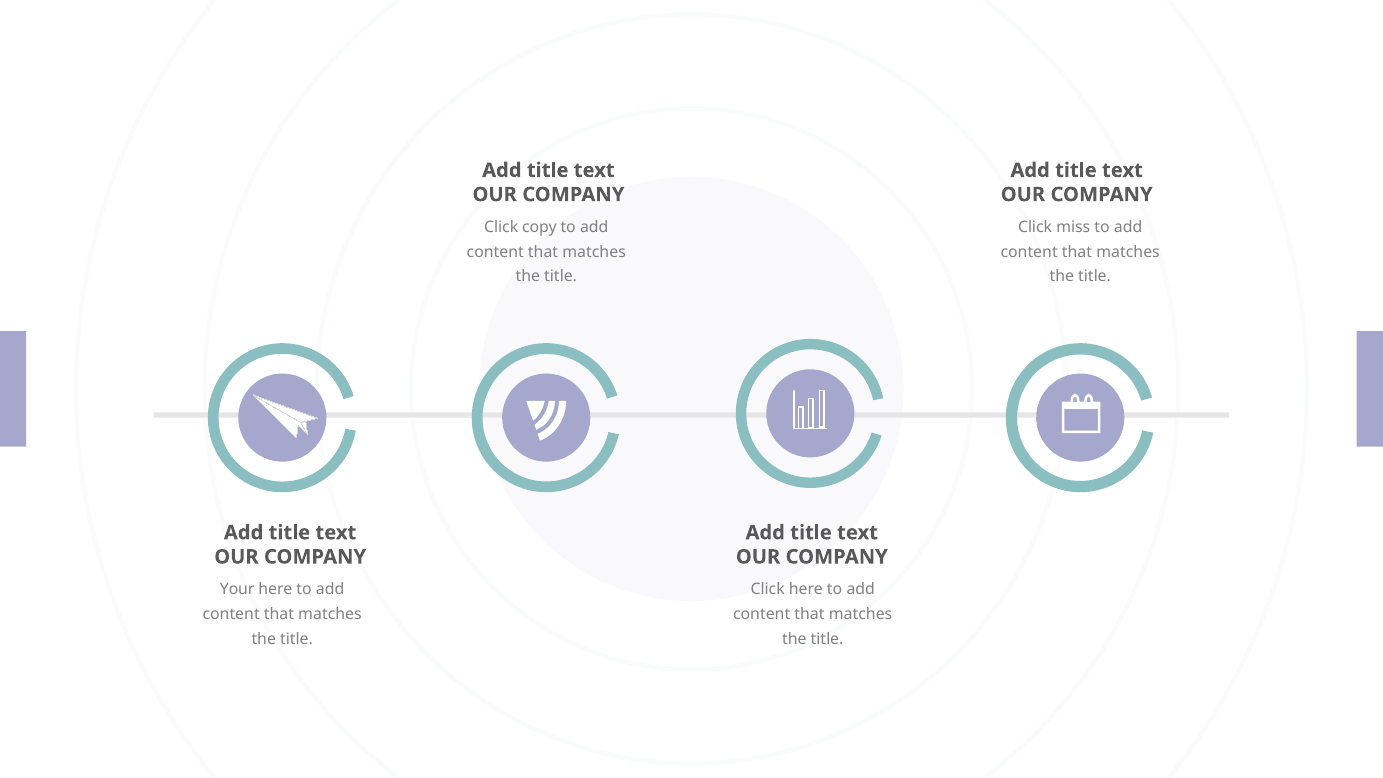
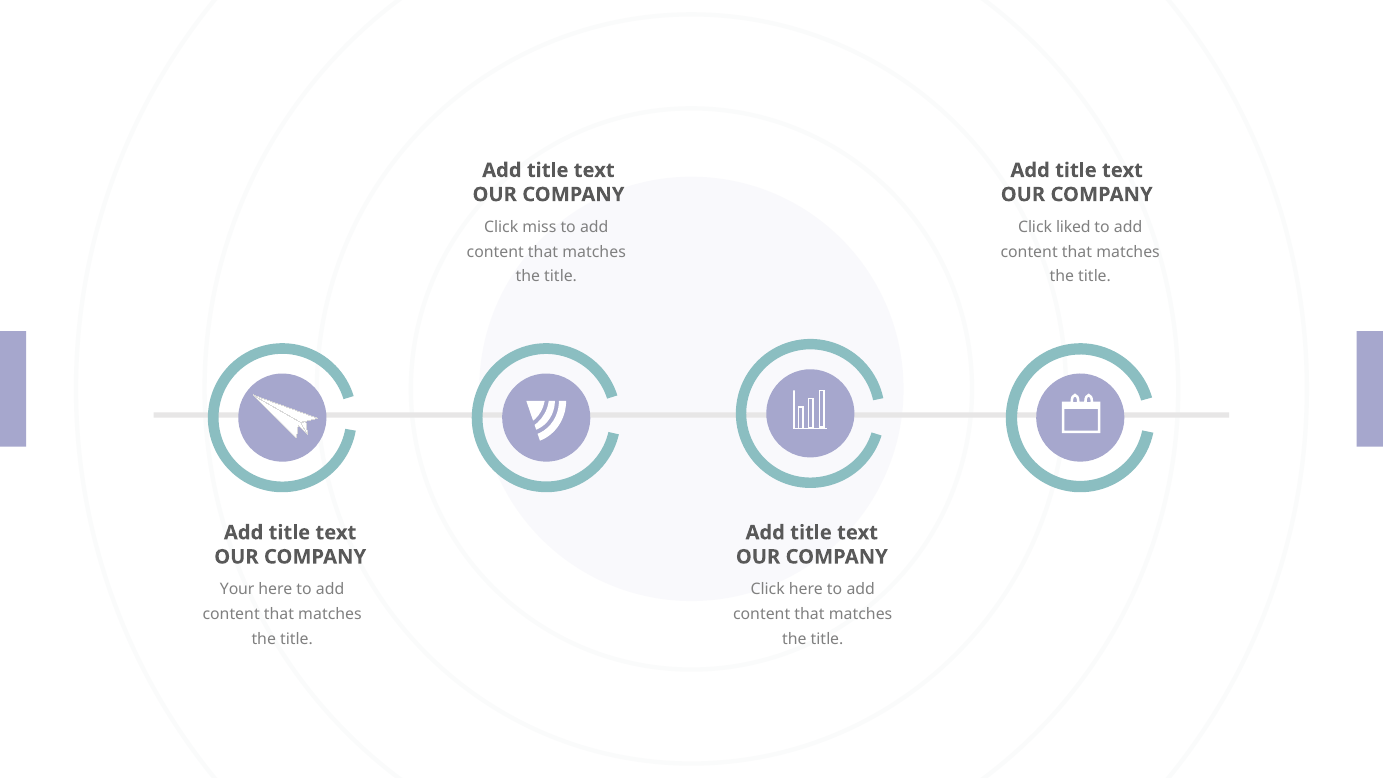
copy: copy -> miss (539, 227)
miss: miss -> liked (1073, 227)
